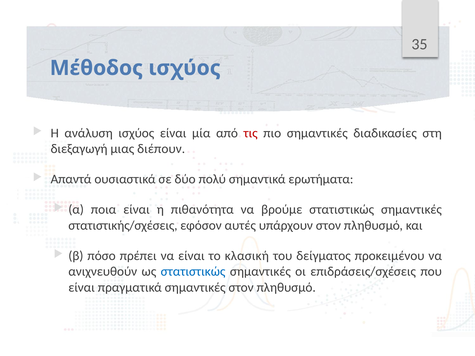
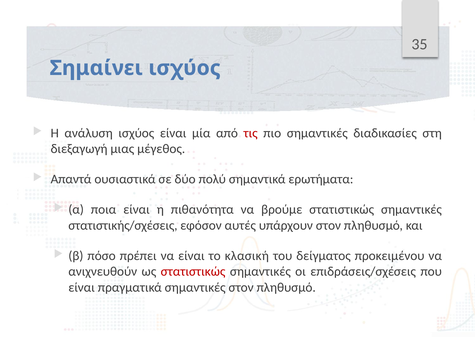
Μέθοδος: Μέθοδος -> Σημαίνει (96, 68)
διέπουν: διέπουν -> μέγεθος (161, 149)
στατιστικώς colour: blue -> red (193, 272)
